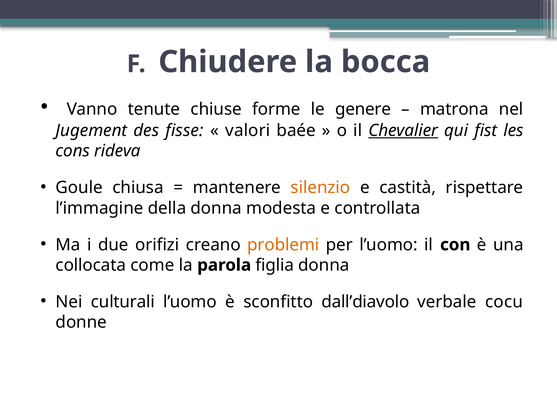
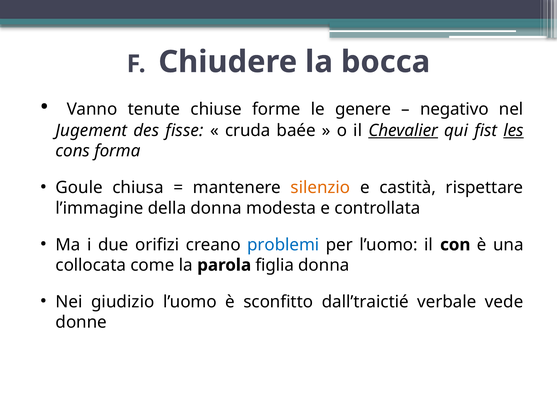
matrona: matrona -> negativo (454, 109)
valori: valori -> cruda (248, 130)
les underline: none -> present (513, 130)
rideva: rideva -> forma (117, 151)
problemi colour: orange -> blue (283, 245)
culturali: culturali -> giudizio (123, 302)
dall’diavolo: dall’diavolo -> dall’traictié (365, 302)
cocu: cocu -> vede (504, 302)
